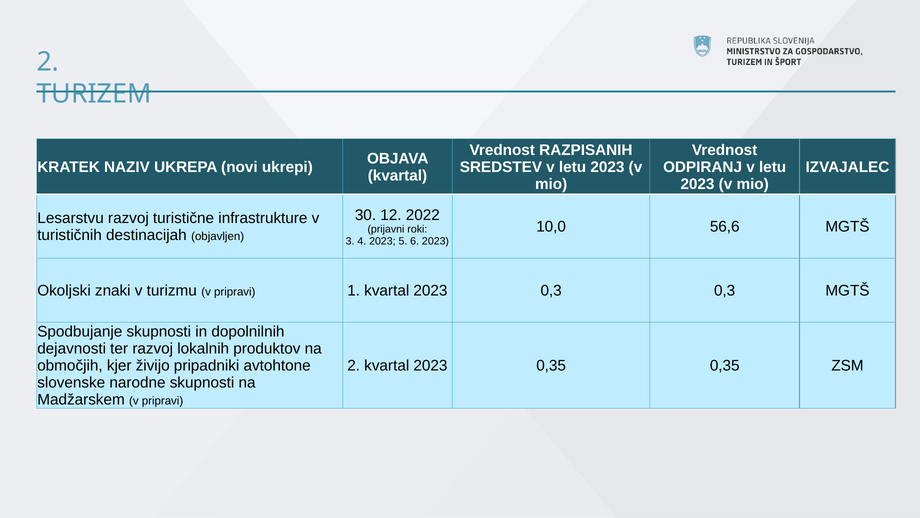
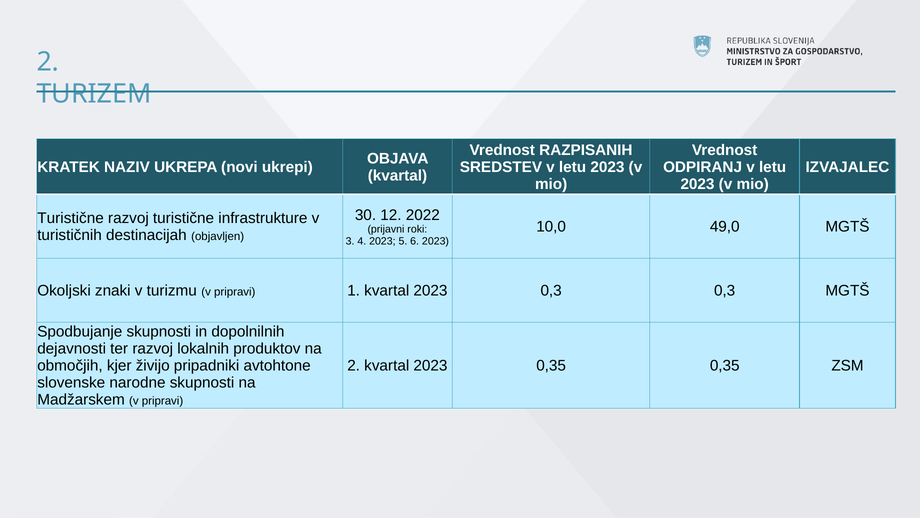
Lesarstvu: Lesarstvu -> Turistične (71, 218)
56,6: 56,6 -> 49,0 (725, 227)
